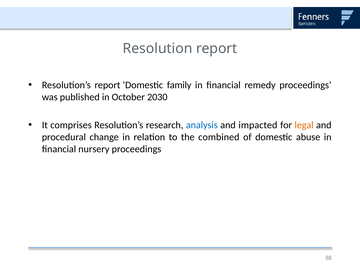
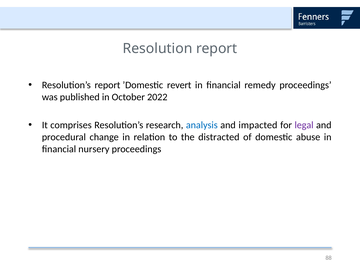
family: family -> revert (179, 85)
2030: 2030 -> 2022 (157, 97)
legal colour: orange -> purple (304, 125)
combined: combined -> distracted (219, 137)
